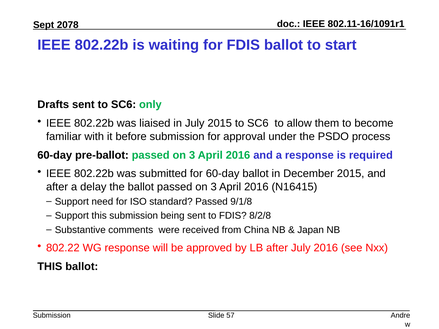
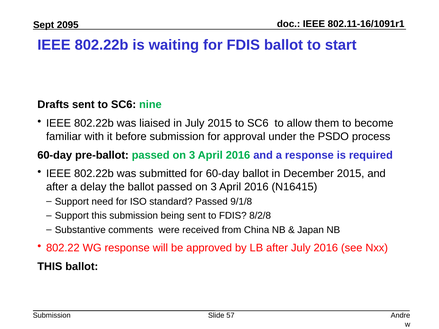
2078: 2078 -> 2095 (68, 25)
only: only -> nine (150, 105)
